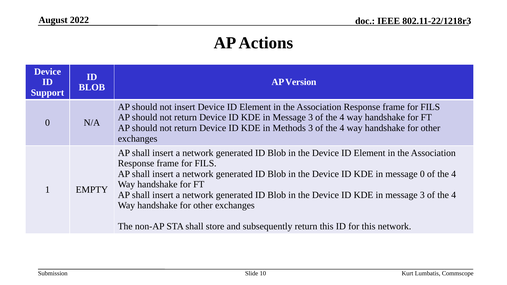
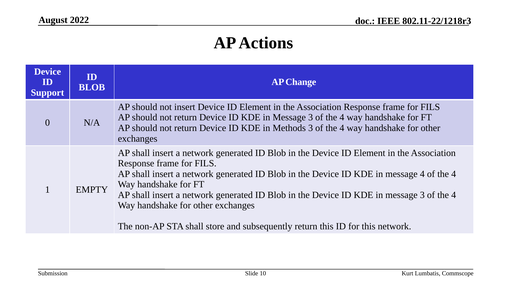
Version: Version -> Change (301, 82)
message 0: 0 -> 4 (422, 174)
